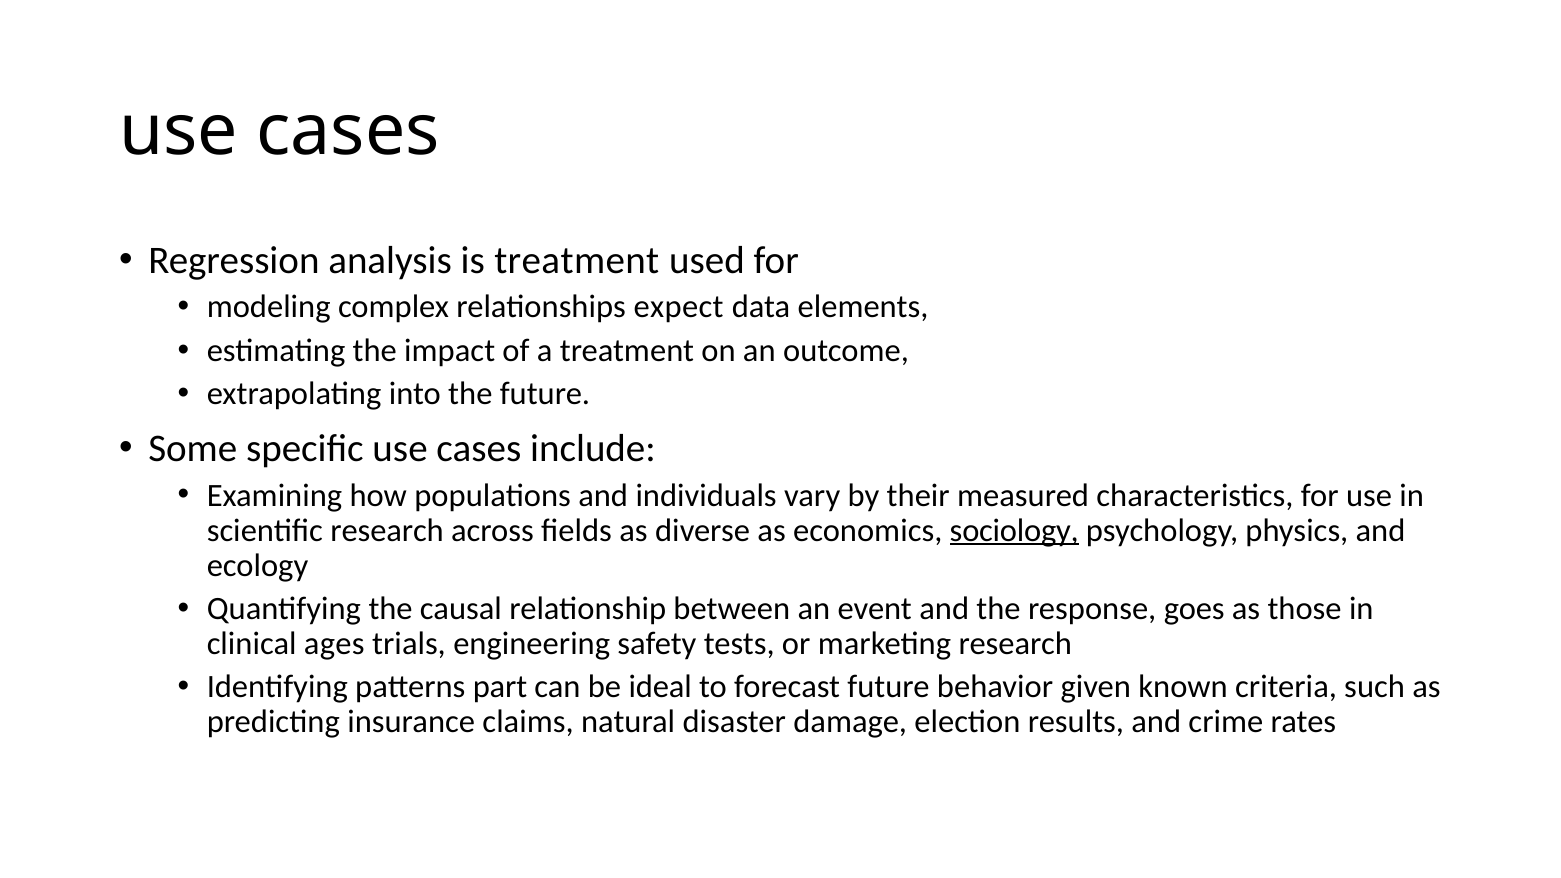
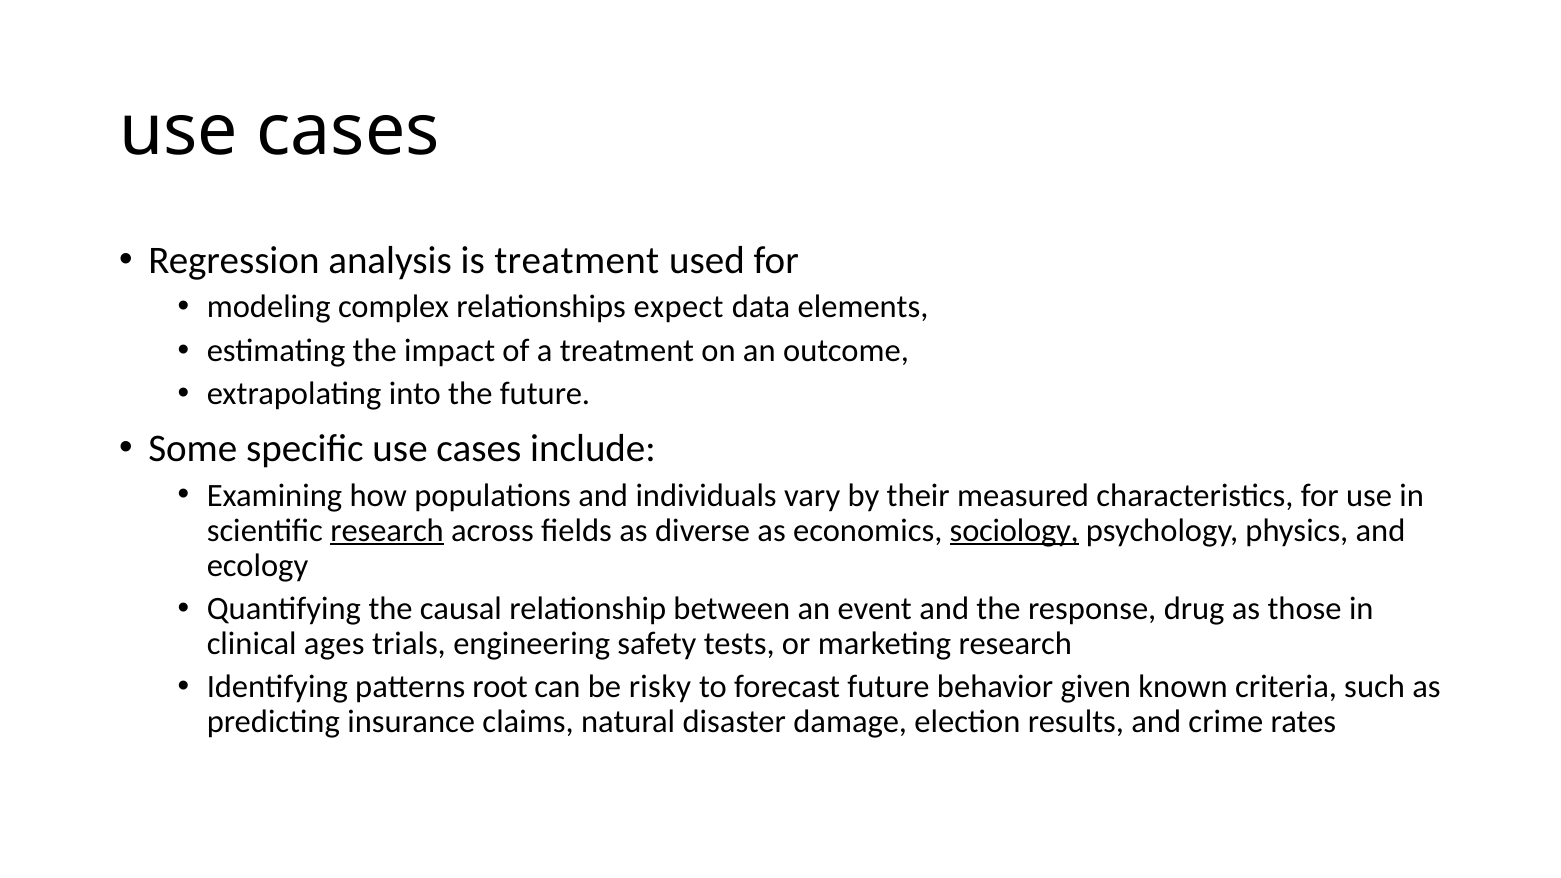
research underline: none -> present (387, 530)
goes: goes -> drug (1194, 609)
part: part -> root (500, 687)
ideal: ideal -> risky (660, 687)
